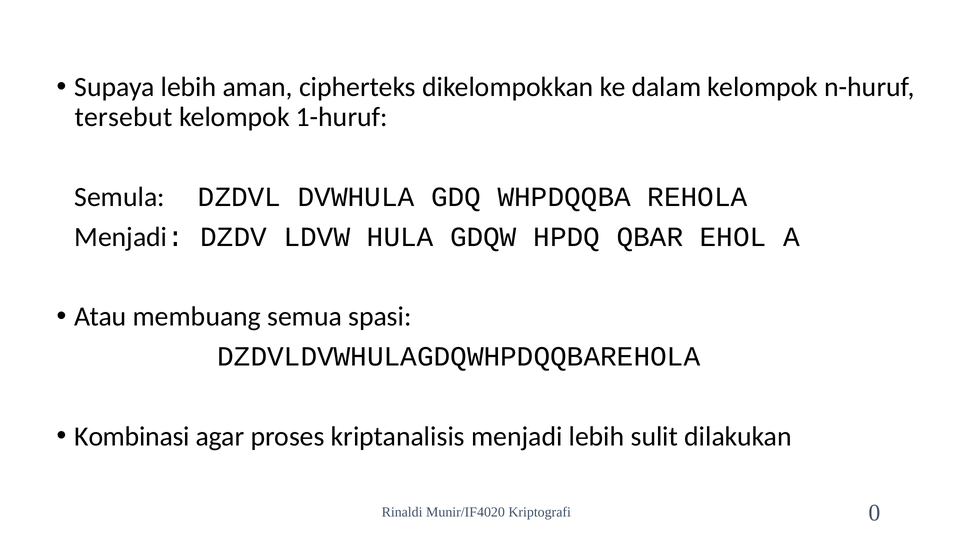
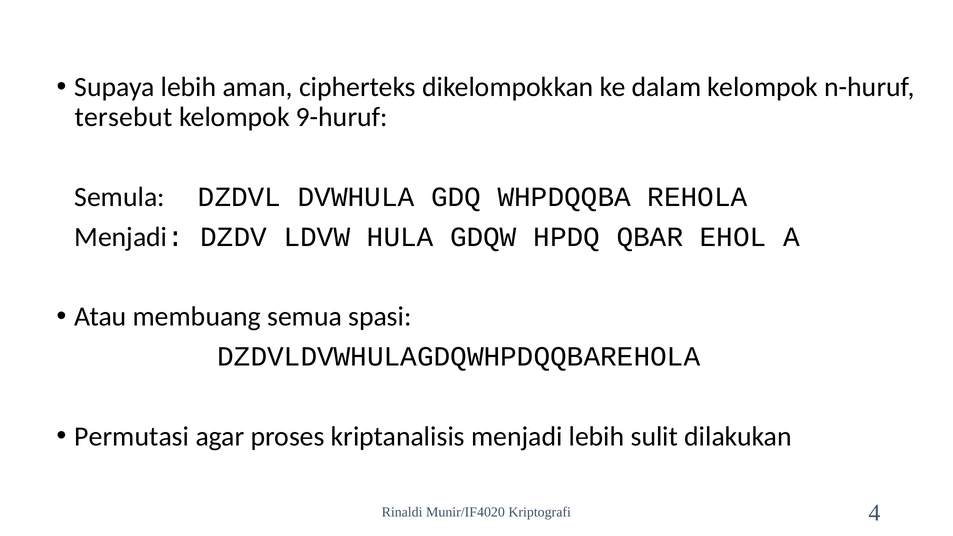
1-huruf: 1-huruf -> 9-huruf (342, 117)
Kombinasi: Kombinasi -> Permutasi (132, 436)
0: 0 -> 4 (874, 513)
